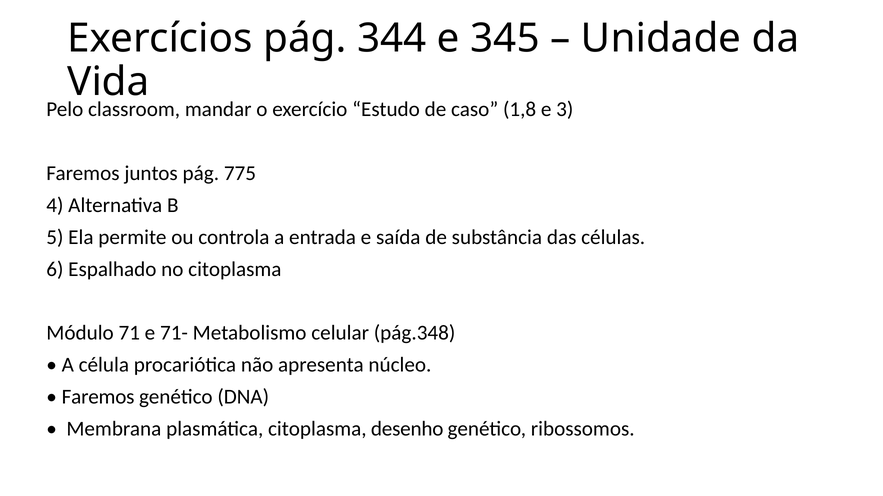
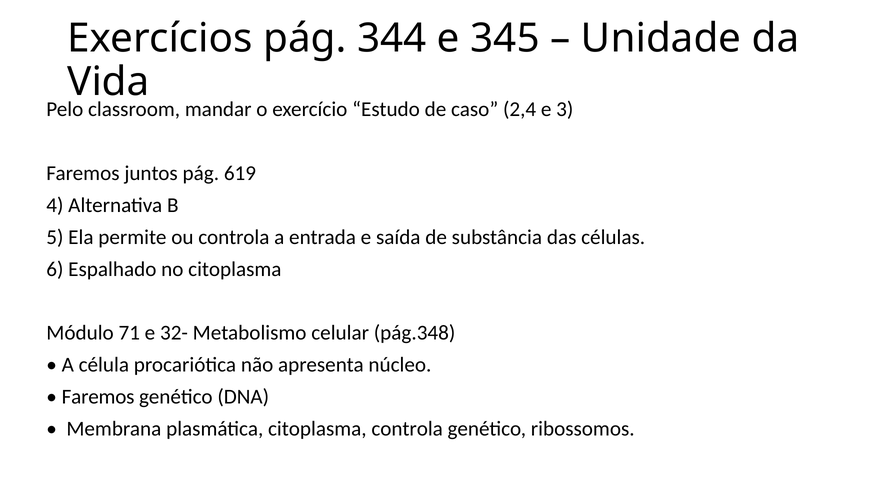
1,8: 1,8 -> 2,4 (520, 109)
775: 775 -> 619 (240, 173)
71-: 71- -> 32- (174, 333)
citoplasma desenho: desenho -> controla (407, 430)
